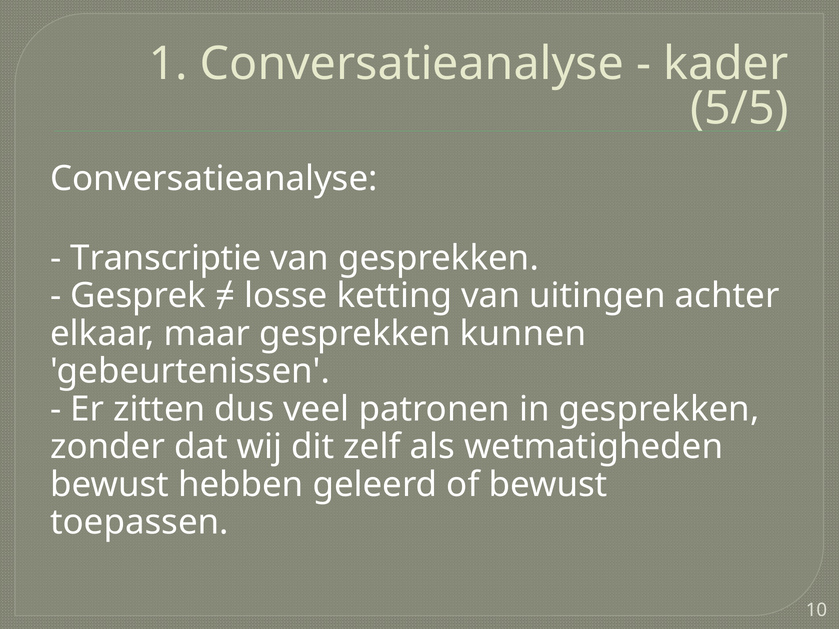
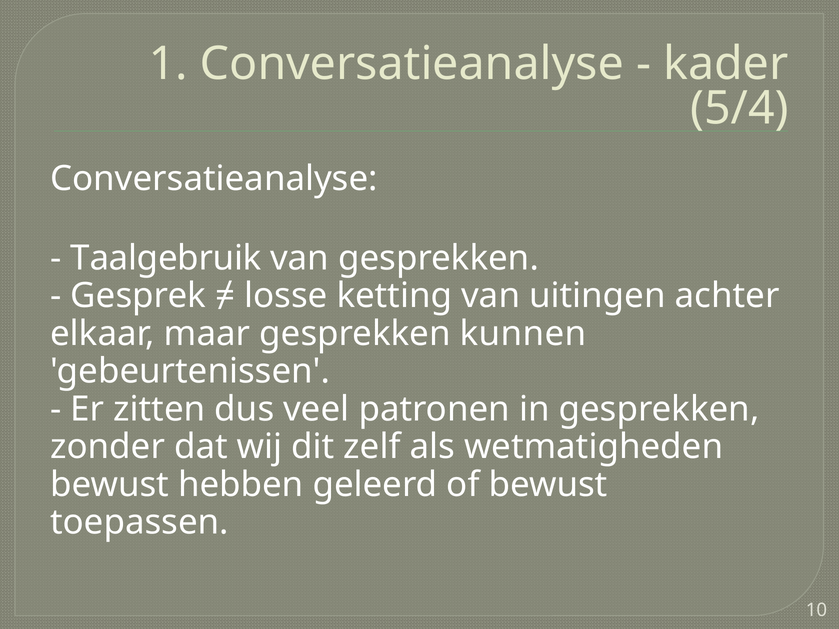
5/5: 5/5 -> 5/4 (739, 109)
Transcriptie: Transcriptie -> Taalgebruik (166, 258)
